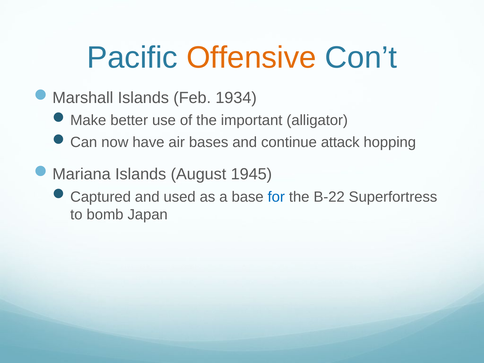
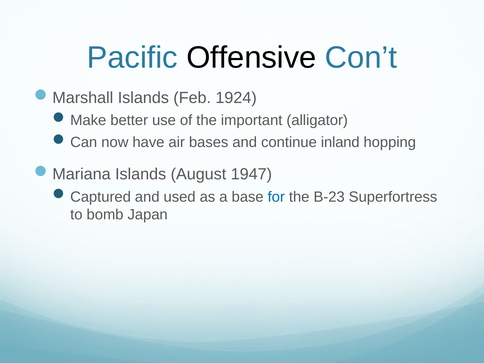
Offensive colour: orange -> black (251, 58)
1934: 1934 -> 1924 (236, 98)
attack: attack -> inland (340, 142)
1945: 1945 -> 1947 (251, 174)
B-22: B-22 -> B-23 (329, 197)
